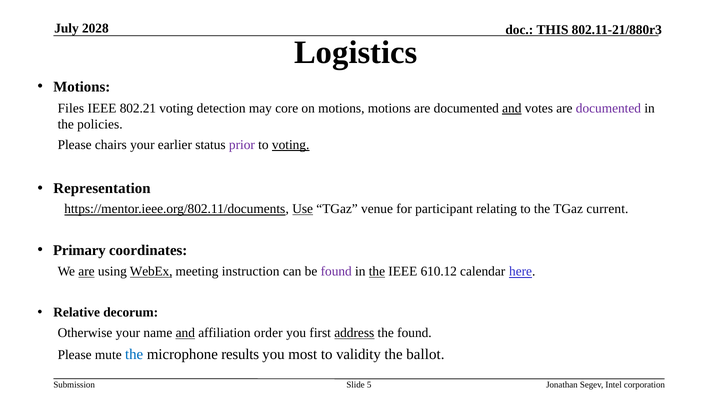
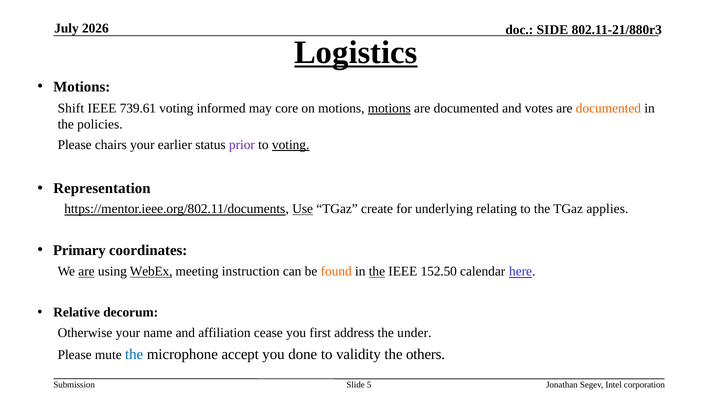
2028: 2028 -> 2026 (95, 28)
THIS: THIS -> SIDE (552, 30)
Logistics underline: none -> present (356, 52)
Files: Files -> Shift (71, 108)
802.21: 802.21 -> 739.61 (138, 108)
detection: detection -> informed (221, 108)
motions underline: none -> present (389, 108)
and underline: present -> none (512, 108)
documented colour: purple -> orange (608, 108)
venue: venue -> create (377, 209)
participant: participant -> underlying (444, 209)
current: current -> applies (607, 209)
found colour: purple -> orange (336, 271)
610.12: 610.12 -> 152.50 (439, 271)
and underline: present -> none (185, 333)
order: order -> cease (268, 333)
address underline: present -> none (354, 333)
the found: found -> under (414, 333)
results: results -> accept (240, 354)
most: most -> done (303, 354)
ballot: ballot -> others (426, 354)
